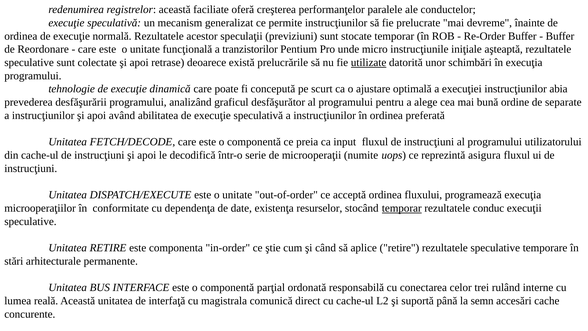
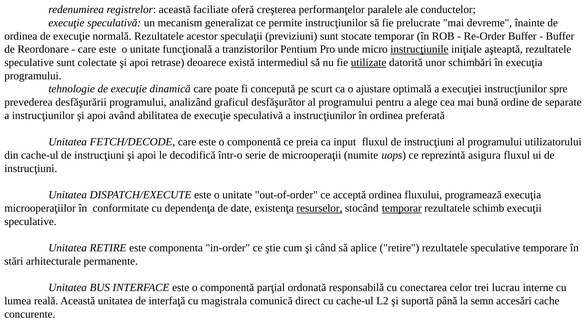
instrucţiunile underline: none -> present (419, 49)
prelucrările: prelucrările -> intermediul (283, 62)
abia: abia -> spre (558, 89)
resurselor underline: none -> present (319, 208)
conduc: conduc -> schimb (489, 208)
rulând: rulând -> lucrau (506, 287)
